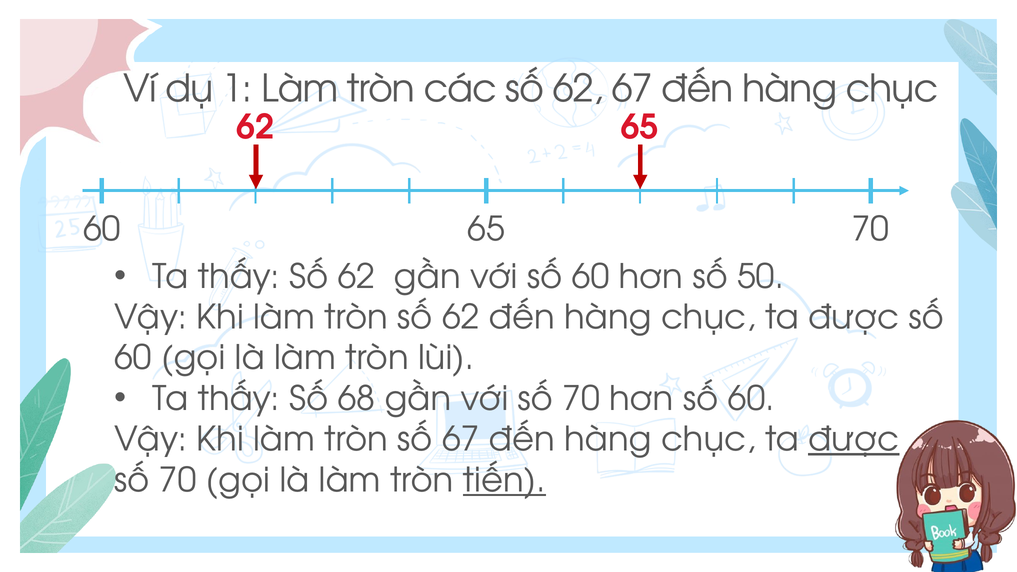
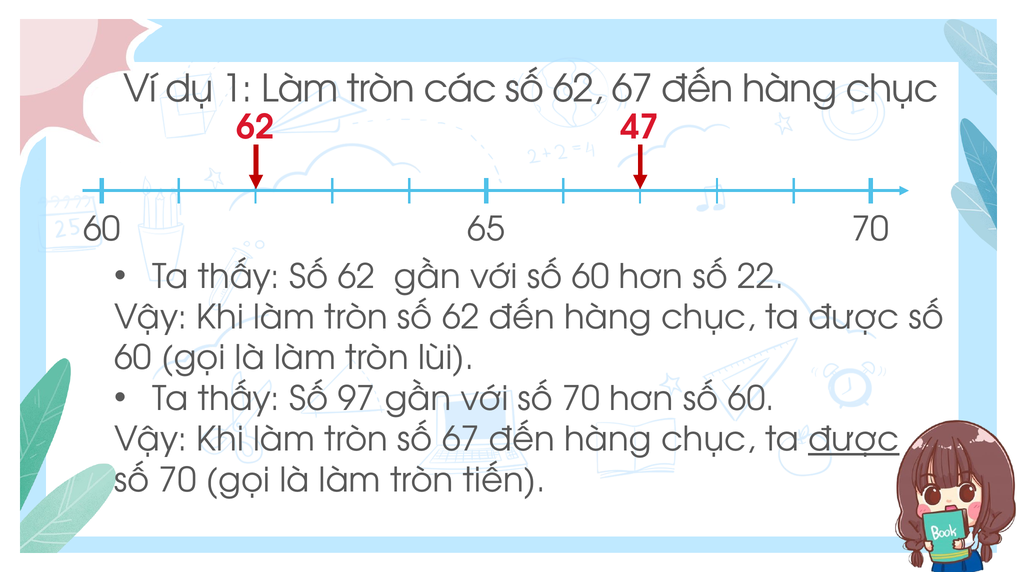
62 65: 65 -> 47 (640, 128)
50: 50 -> 22 (761, 277)
68: 68 -> 97 (356, 399)
tiến underline: present -> none (504, 480)
